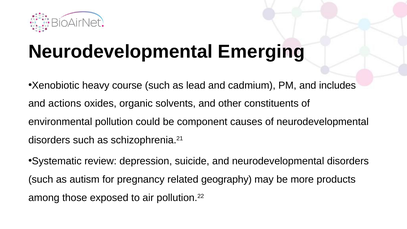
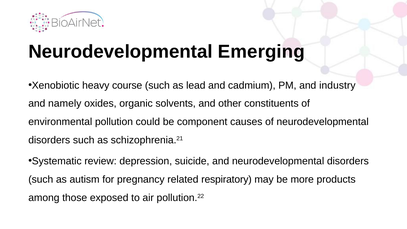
includes: includes -> industry (337, 85)
actions: actions -> namely (65, 104)
geography: geography -> respiratory (227, 179)
